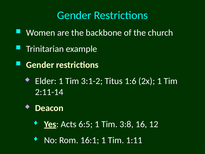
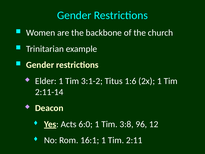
6:5: 6:5 -> 6:0 (86, 124)
16: 16 -> 96 (141, 124)
1:11: 1:11 -> 2:11 (134, 140)
